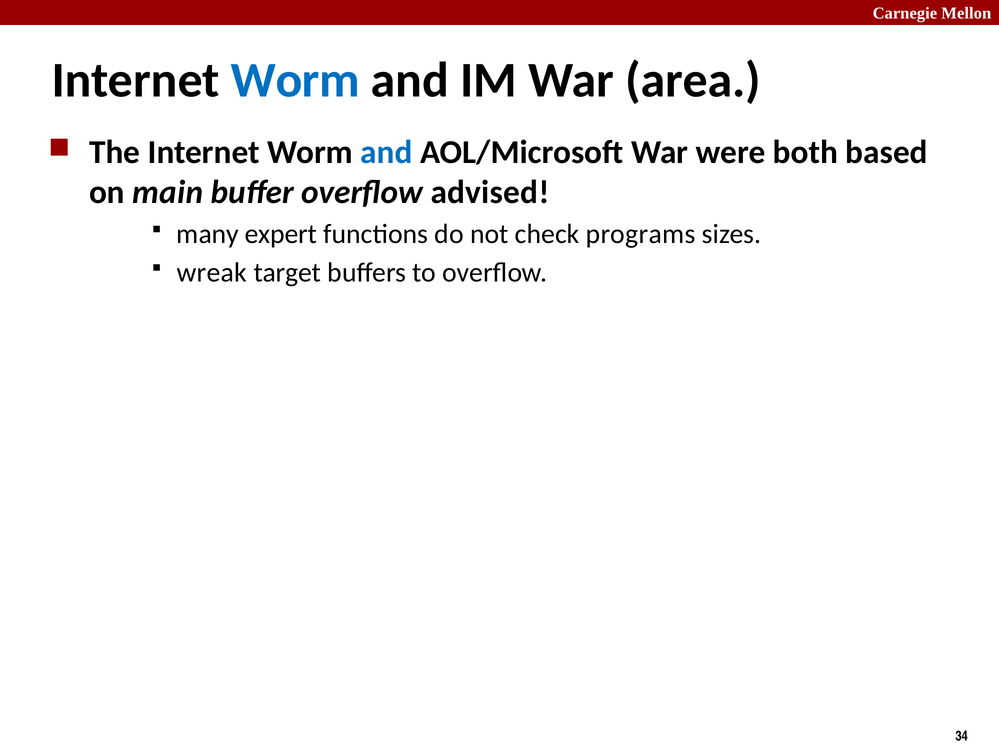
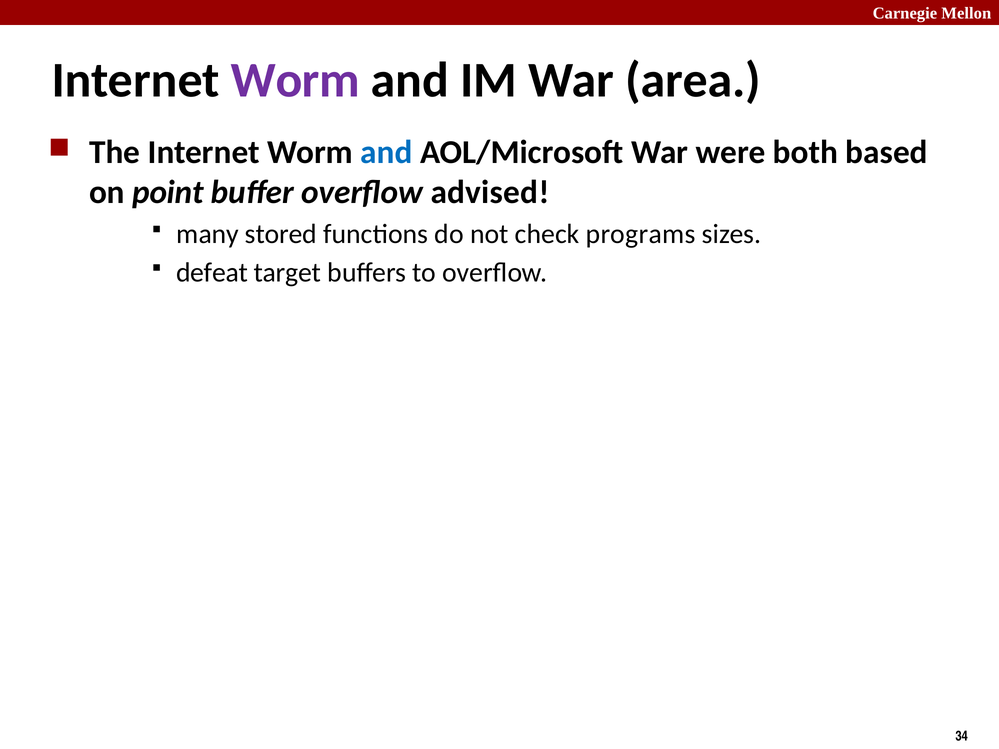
Worm colour: blue -> purple (295, 80)
main: main -> point (168, 192)
expert: expert -> stored (281, 234)
wreak: wreak -> defeat (212, 273)
